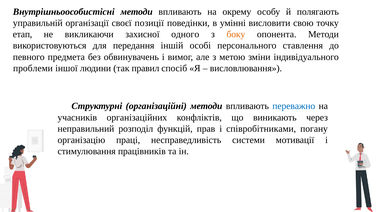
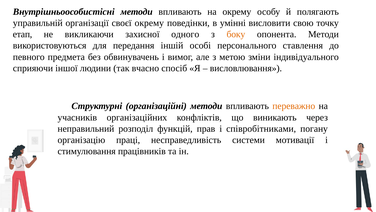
своєї позиції: позиції -> окрему (149, 23)
проблеми: проблеми -> сприяючи (33, 68)
правил: правил -> вчасно (145, 68)
переважно colour: blue -> orange (294, 106)
